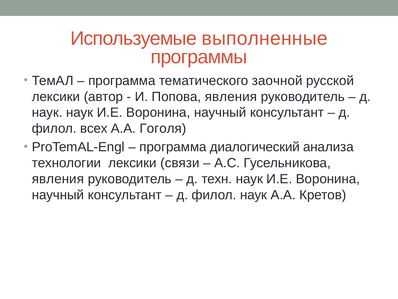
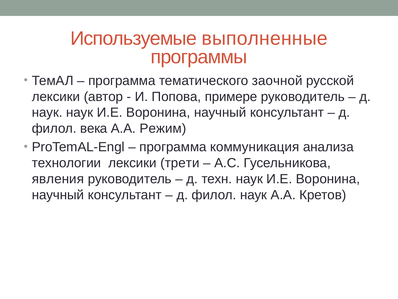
Попова явления: явления -> примере (231, 96)
всех: всех -> века (94, 128)
Гоголя: Гоголя -> Режим (163, 128)
диалогический: диалогический -> коммуникация (255, 147)
связи: связи -> трети (180, 163)
